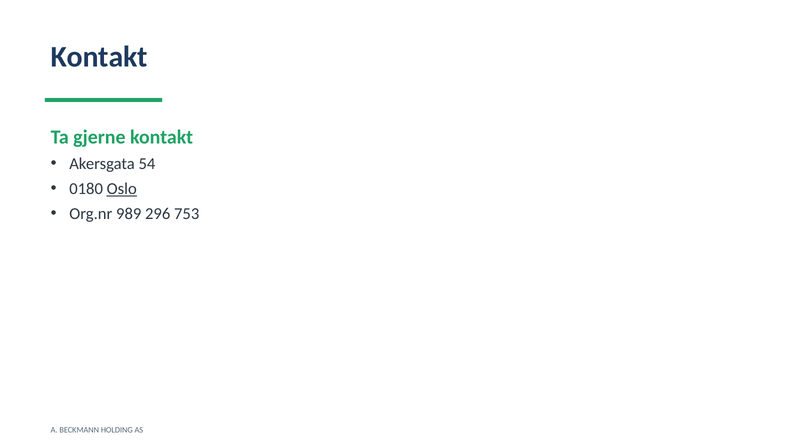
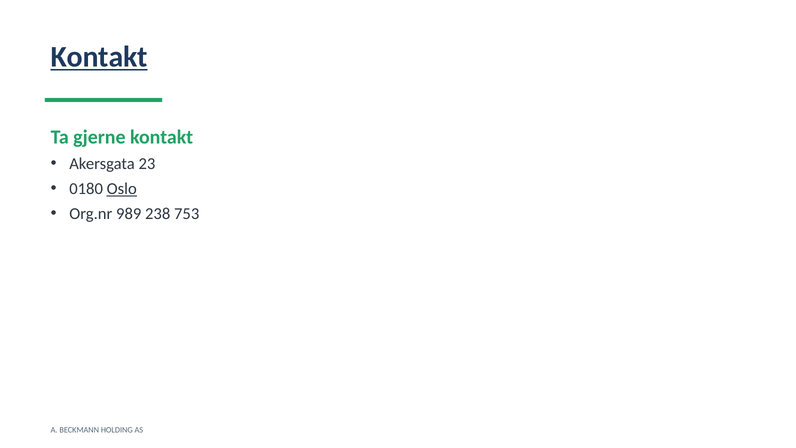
Kontakt underline: none -> present (99, 57)
54: 54 -> 23 (147, 164)
296: 296 -> 238 (158, 213)
